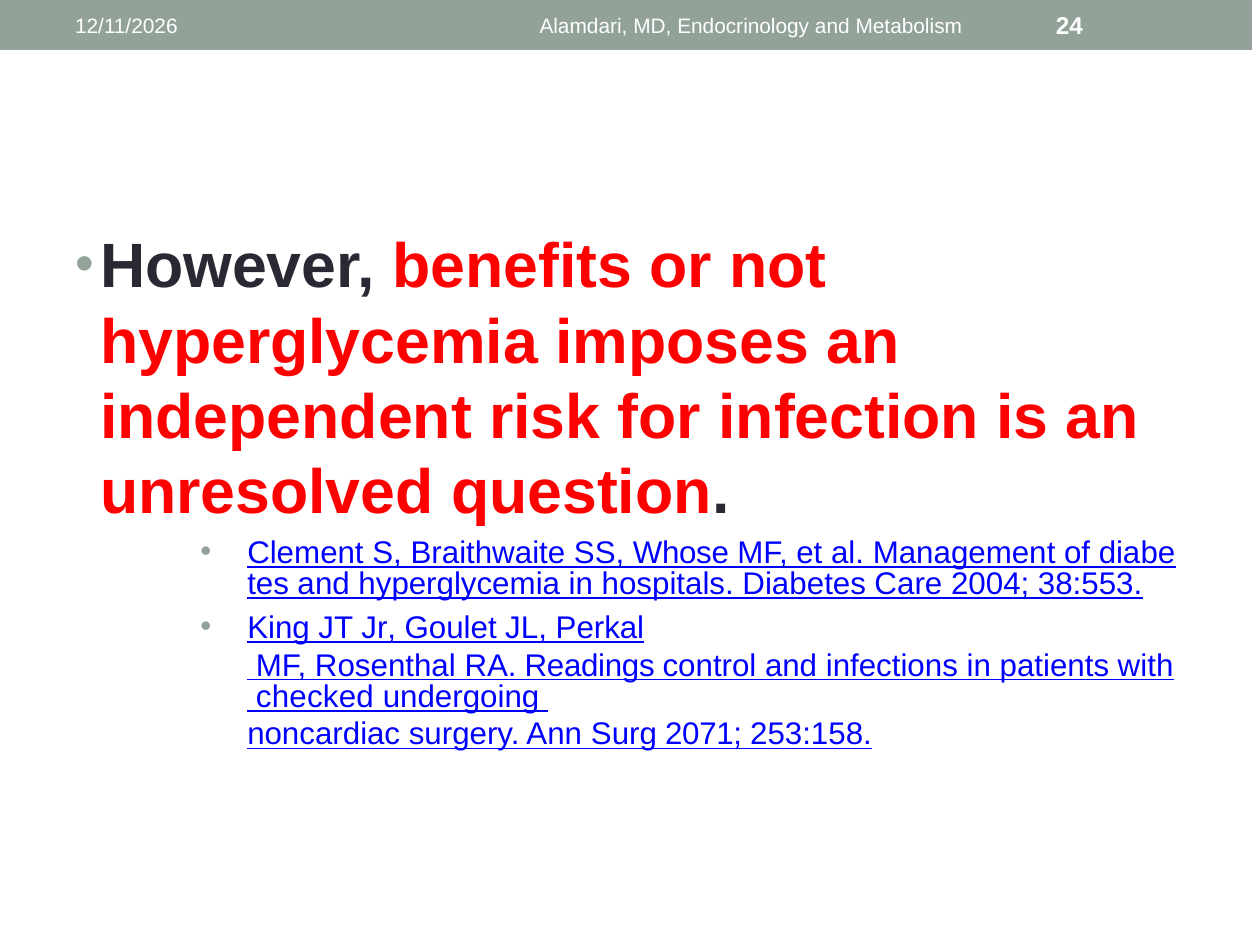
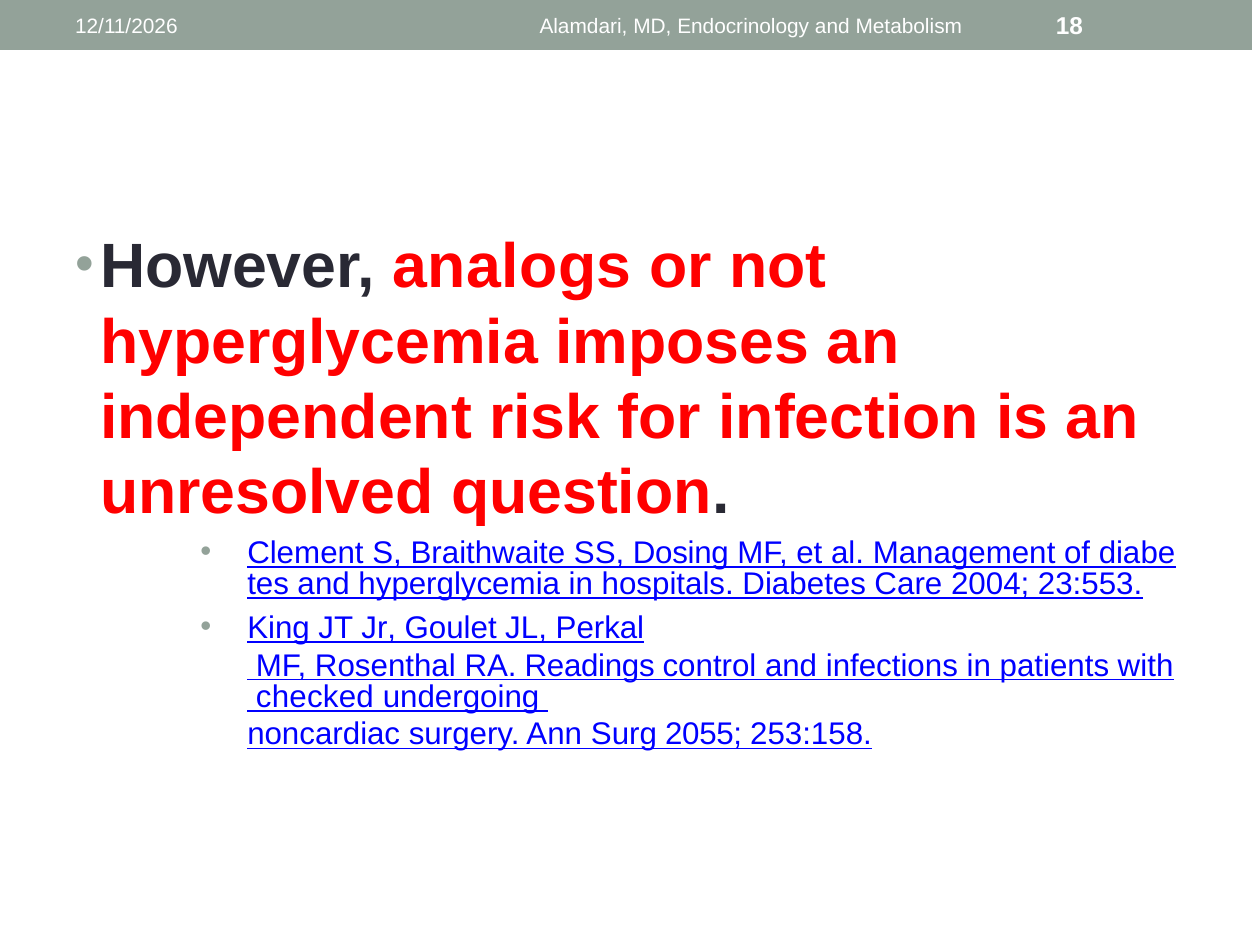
24: 24 -> 18 (1069, 27)
benefits: benefits -> analogs (512, 267)
Whose: Whose -> Dosing (681, 553)
38:553: 38:553 -> 23:553 (1090, 584)
2071: 2071 -> 2055 (704, 735)
